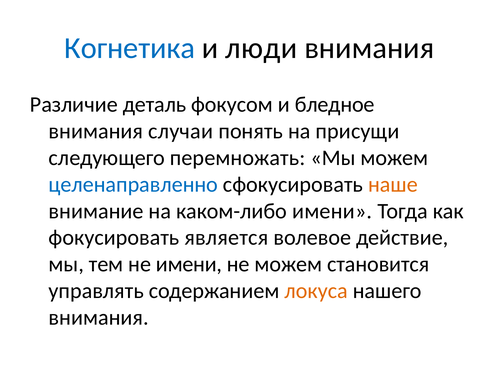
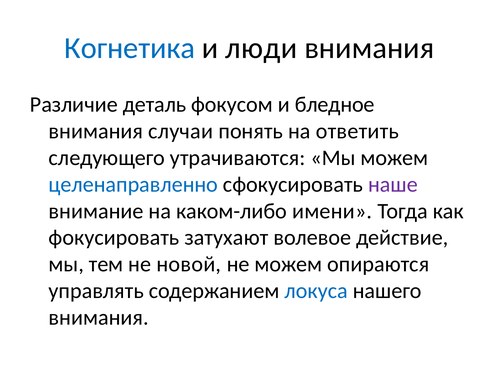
присущи: присущи -> ответить (357, 131)
перемножать: перемножать -> утрачиваются (238, 158)
наше colour: orange -> purple (393, 185)
является: является -> затухают (226, 238)
не имени: имени -> новой (189, 264)
становится: становится -> опираются (378, 264)
локуса colour: orange -> blue (316, 291)
